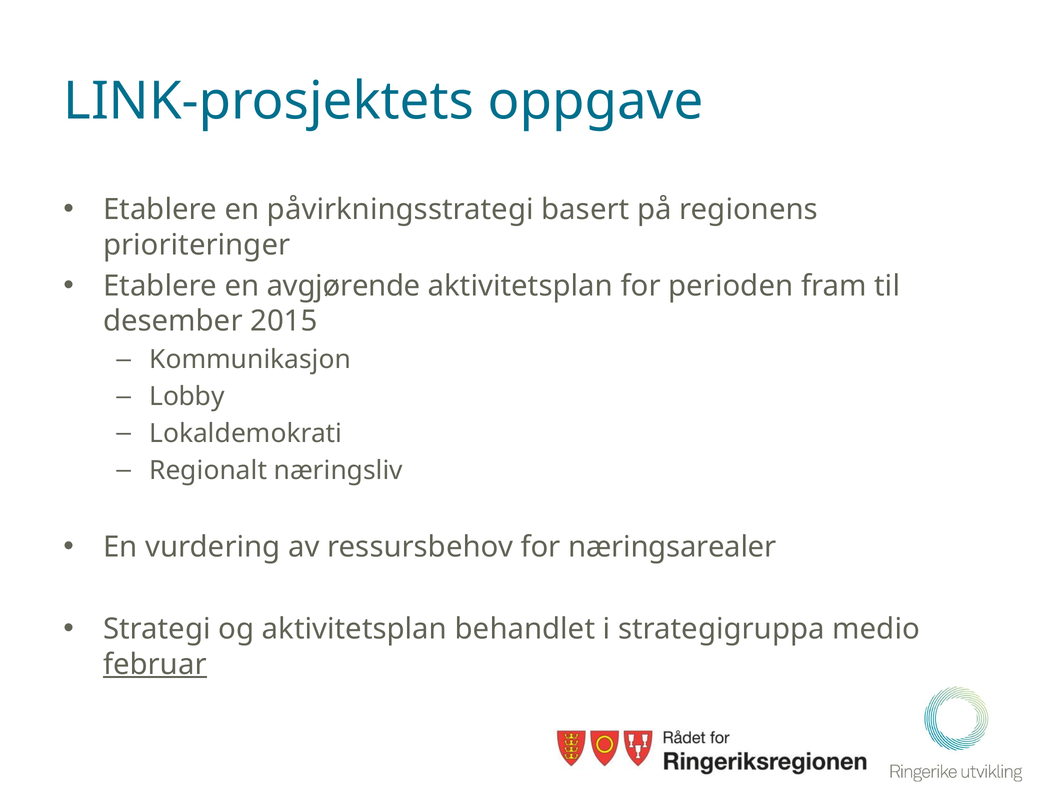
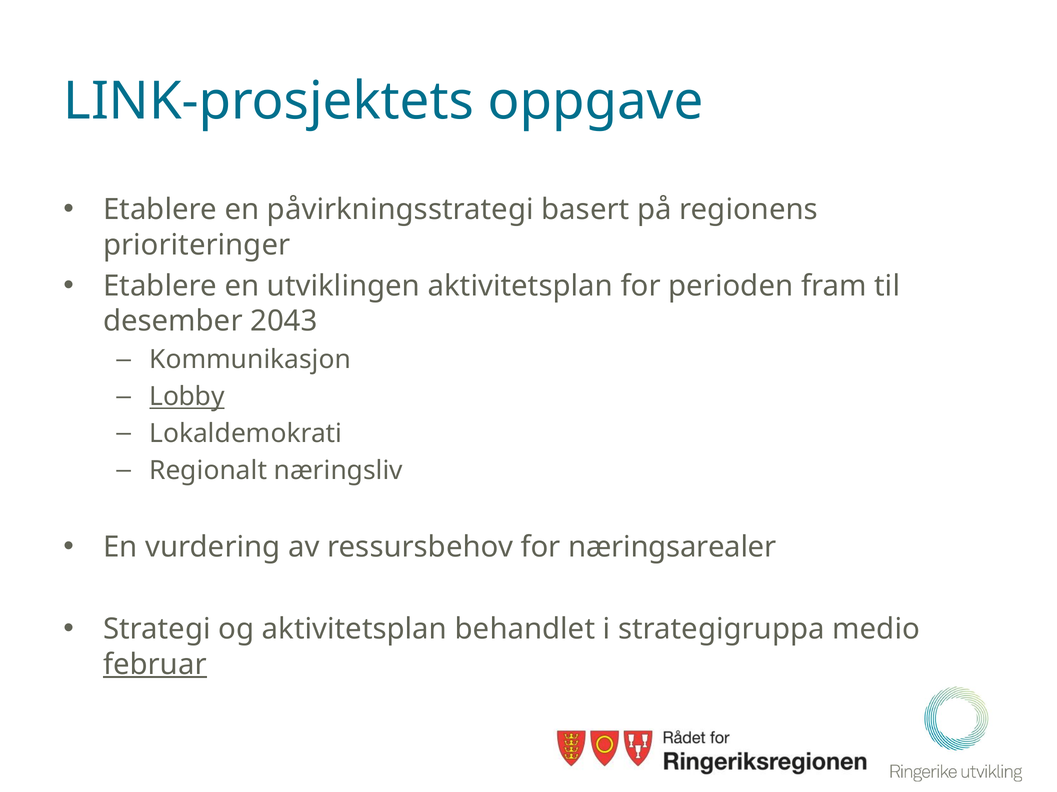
avgjørende: avgjørende -> utviklingen (343, 286)
2015: 2015 -> 2043 (284, 322)
Lobby underline: none -> present (187, 397)
